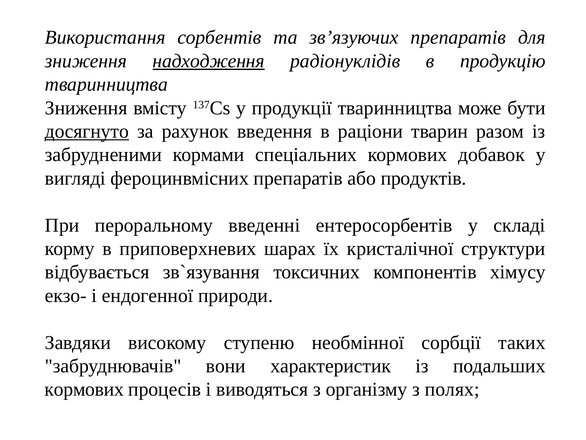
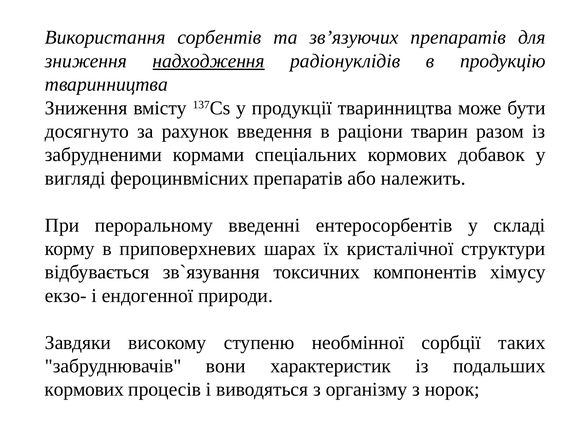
досягнуто underline: present -> none (87, 131)
продуктів: продуктів -> належить (423, 178)
полях: полях -> норок (452, 389)
